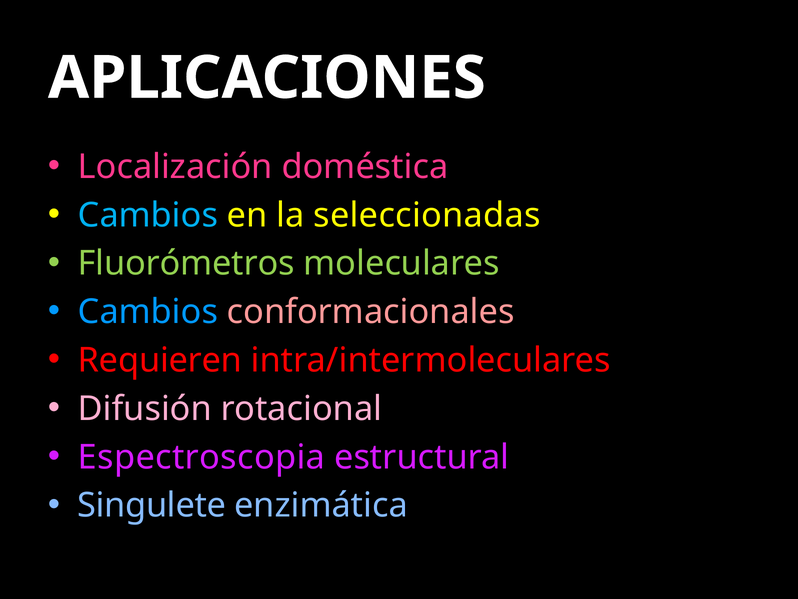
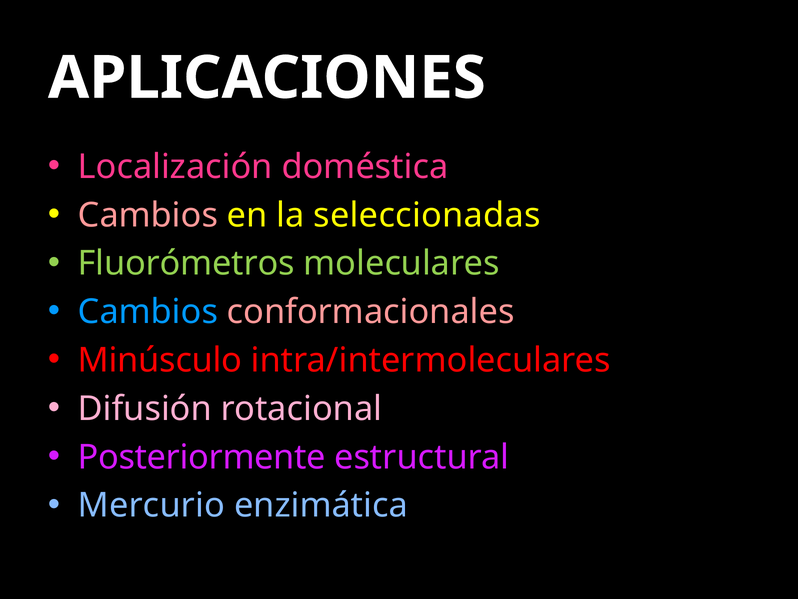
Cambios colour: light blue -> pink (148, 215)
Requieren: Requieren -> Minúsculo (160, 360)
Espectroscopia: Espectroscopia -> Posteriormente (202, 457)
Singulete: Singulete -> Mercurio (151, 505)
